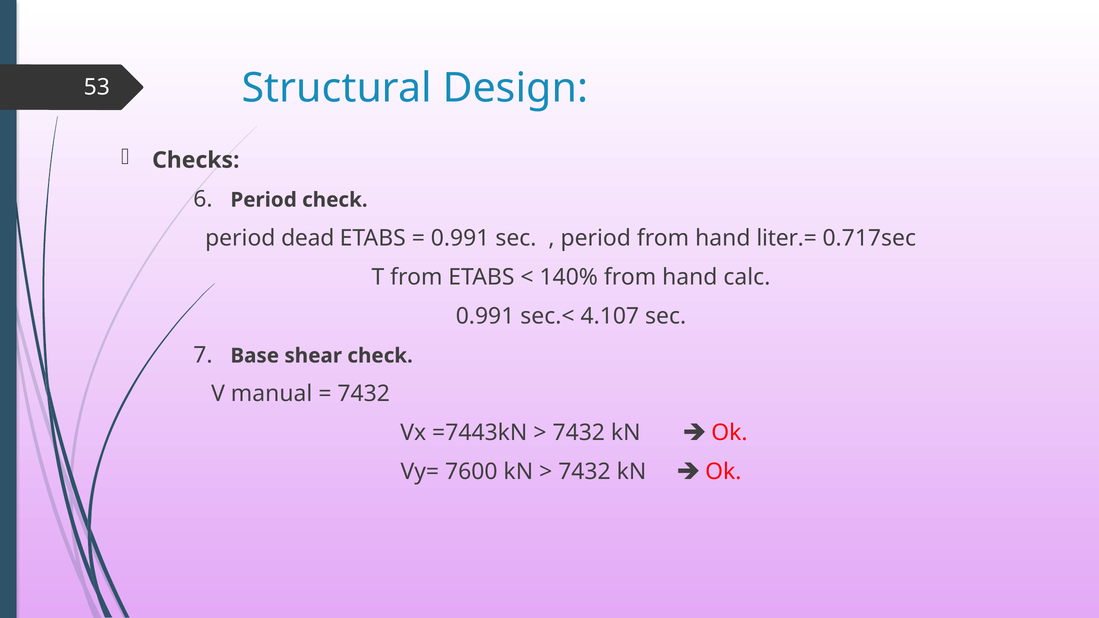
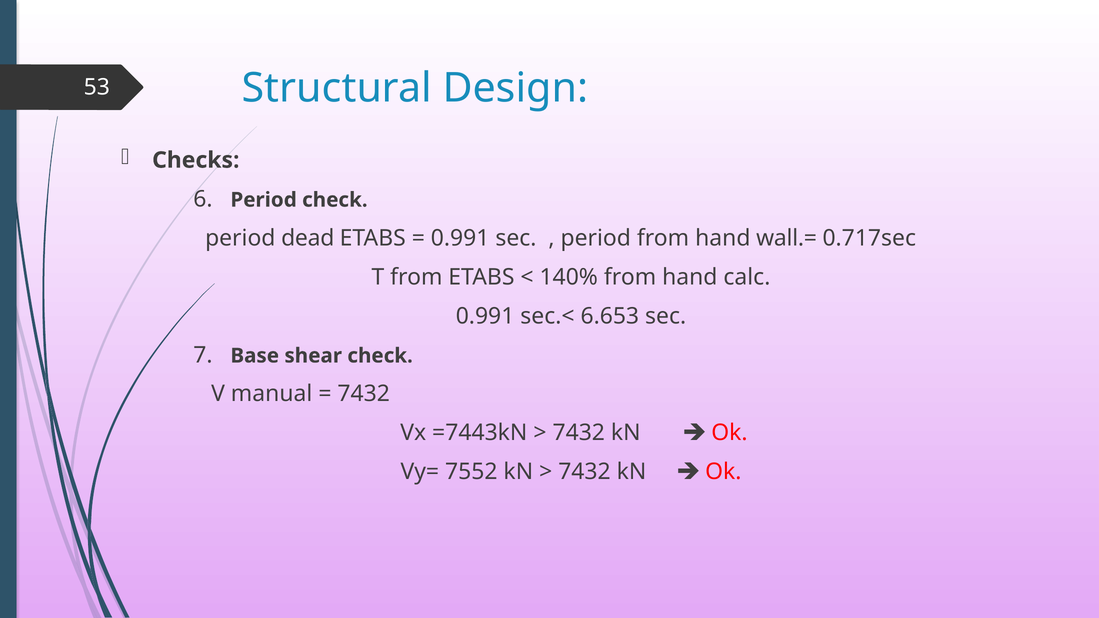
liter.=: liter.= -> wall.= (787, 238)
4.107: 4.107 -> 6.653 (610, 316)
7600: 7600 -> 7552 (471, 472)
